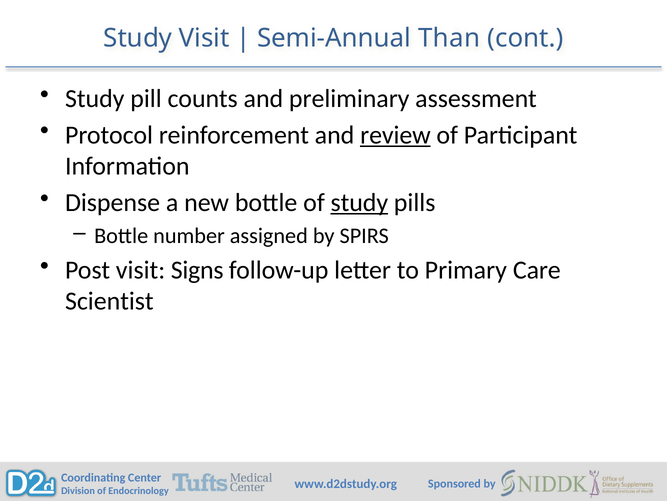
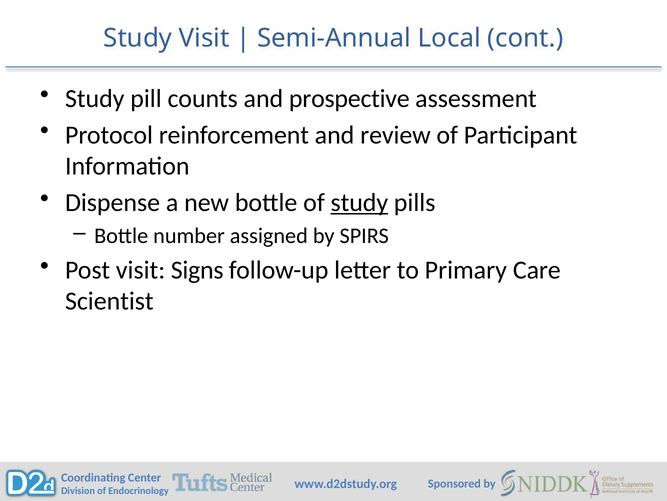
Than: Than -> Local (449, 38)
preliminary: preliminary -> prospective (349, 99)
review underline: present -> none (395, 135)
